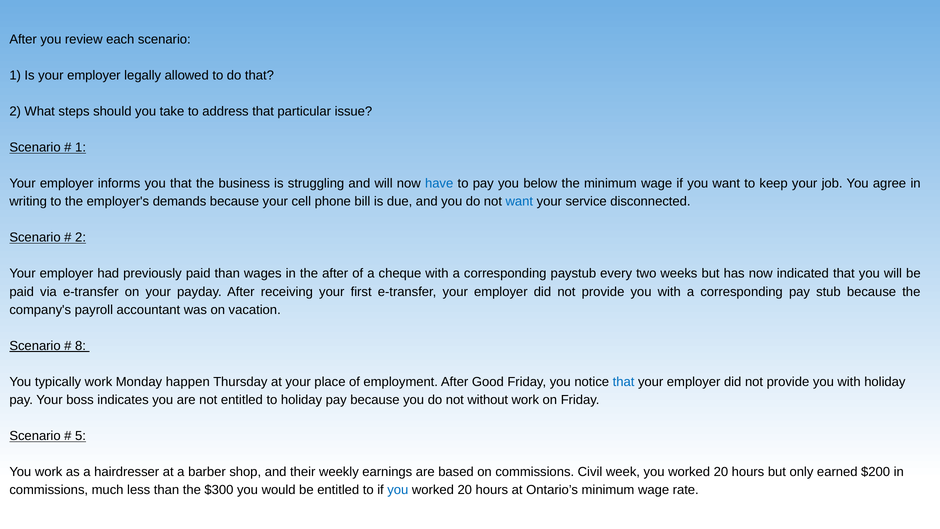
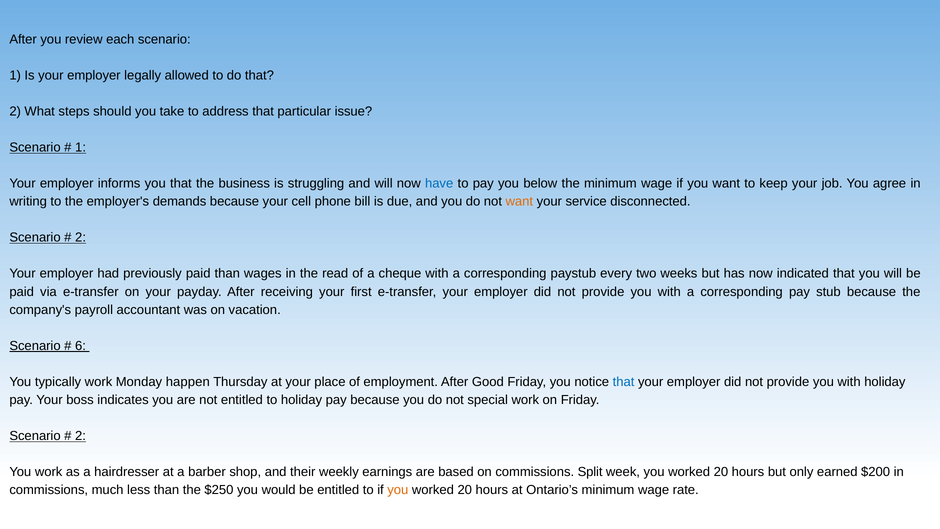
want colour: blue -> orange (519, 201)
the after: after -> read (335, 274)
8: 8 -> 6 (81, 346)
without: without -> special (488, 400)
5: 5 -> 2 (81, 436)
Civil: Civil -> Split (590, 472)
$300: $300 -> $250 (219, 490)
you colour: blue -> orange (398, 490)
